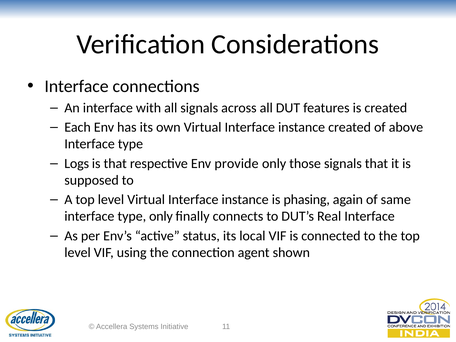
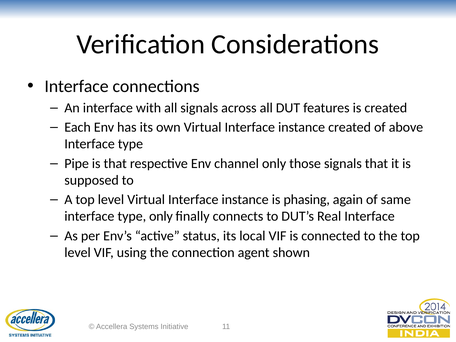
Logs: Logs -> Pipe (77, 163)
provide: provide -> channel (237, 163)
